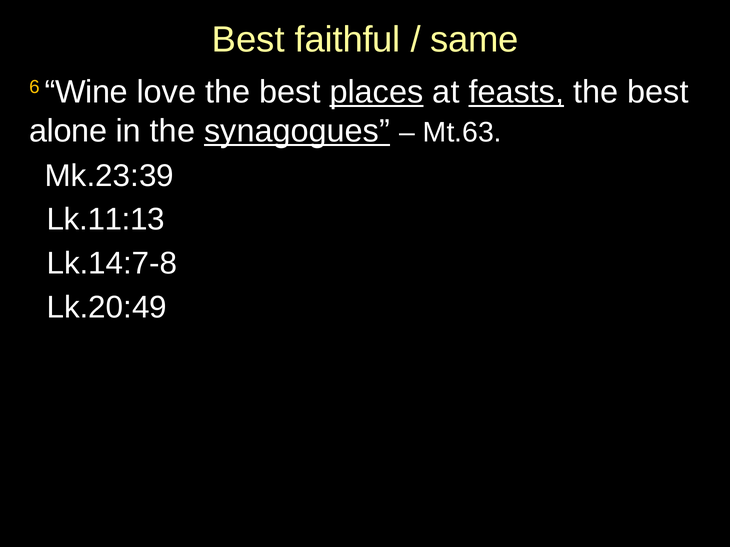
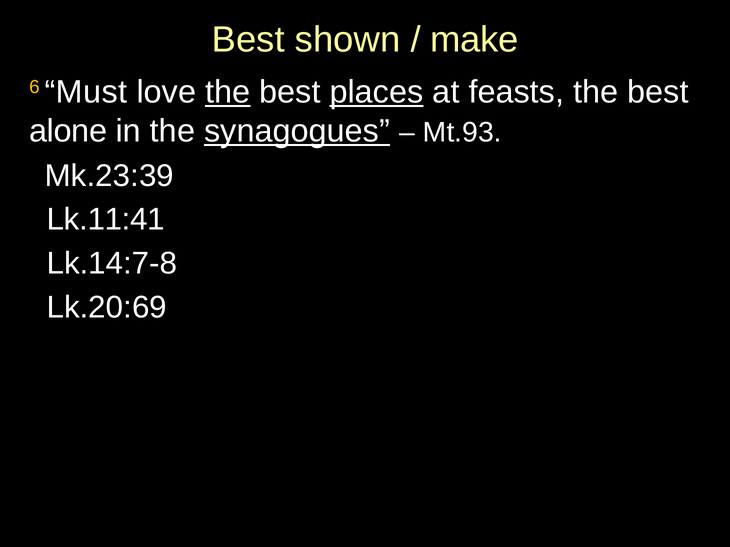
faithful: faithful -> shown (348, 40)
same: same -> make (474, 40)
Wine: Wine -> Must (86, 92)
the underline: none -> present (228, 92)
feasts underline: present -> none (516, 92)
Mt.63: Mt.63 -> Mt.93 (462, 133)
Lk.11:13: Lk.11:13 -> Lk.11:41 (106, 220)
Lk.20:49: Lk.20:49 -> Lk.20:69 (107, 308)
